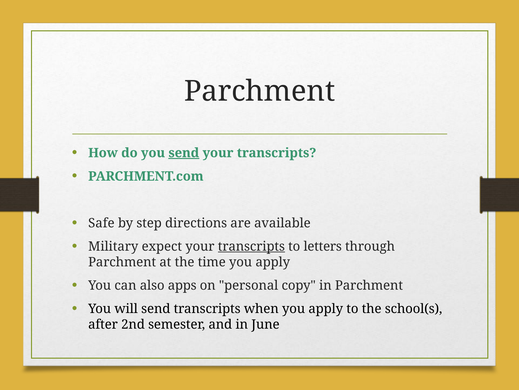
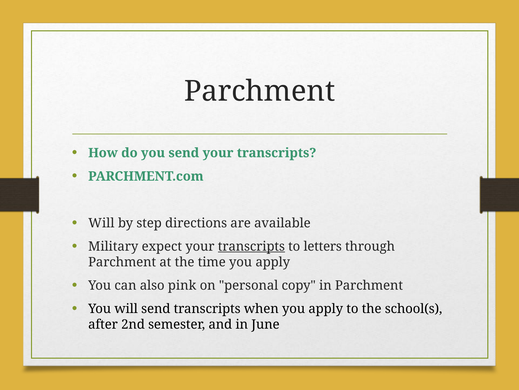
send underline: present -> none (184, 153)
Safe: Safe -> Will (101, 223)
apps: apps -> pink (182, 285)
